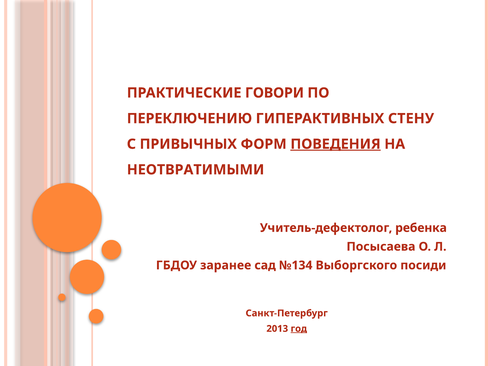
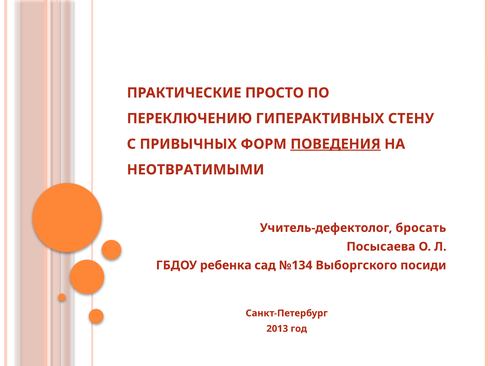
ГОВОРИ: ГОВОРИ -> ПРОСТО (274, 93)
ребенка: ребенка -> бросать (421, 228)
заранее: заранее -> ребенка (226, 265)
год underline: present -> none (299, 329)
